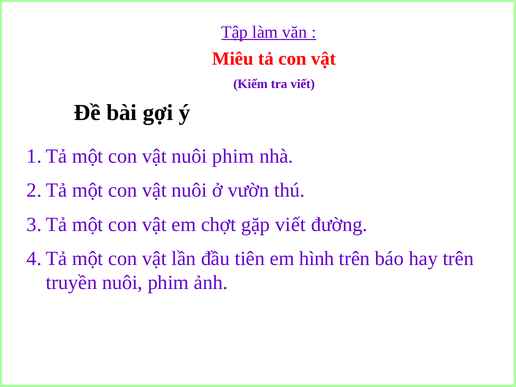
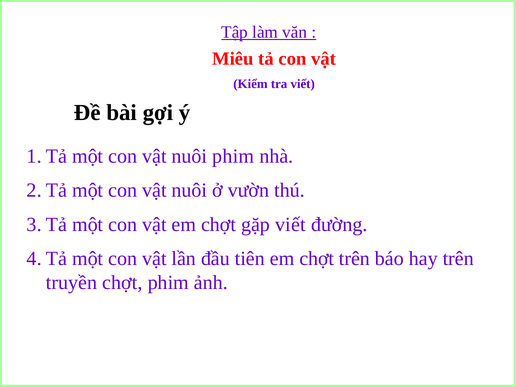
tiên em hình: hình -> chợt (317, 259)
truyền nuôi: nuôi -> chợt (122, 283)
